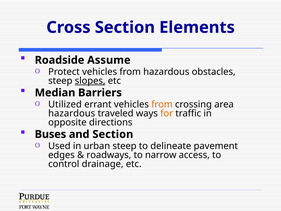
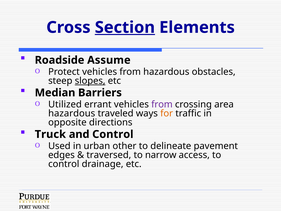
Section underline: none -> present (125, 27)
from colour: orange -> purple (162, 104)
Buses: Buses -> Truck (50, 134)
and Section: Section -> Control (113, 134)
urban steep: steep -> other (124, 146)
roadways: roadways -> traversed (109, 155)
